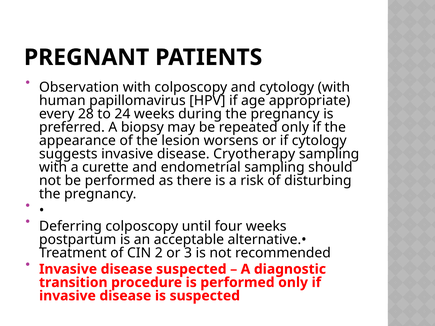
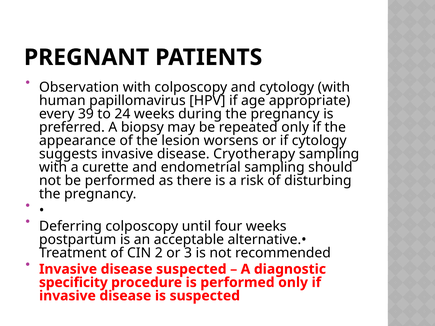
28: 28 -> 39 (86, 114)
transition: transition -> specificity (73, 283)
